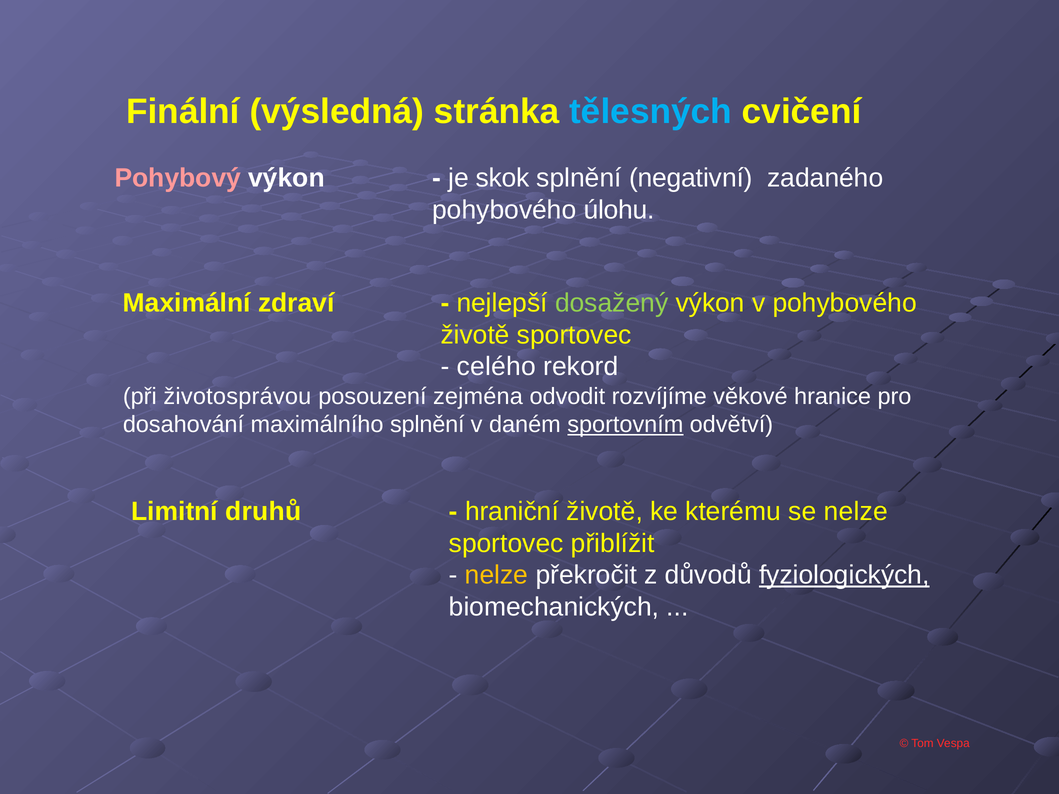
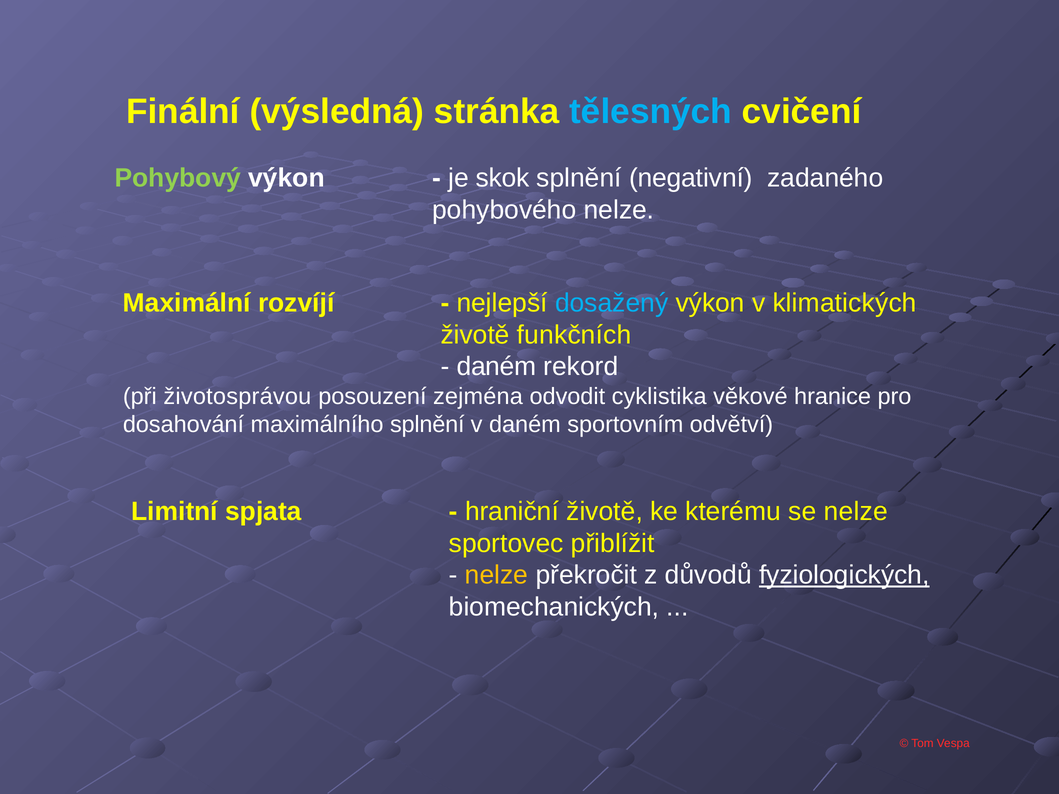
Pohybový colour: pink -> light green (178, 178)
pohybového úlohu: úlohu -> nelze (619, 210)
zdraví: zdraví -> rozvíjí (296, 303)
dosažený colour: light green -> light blue (612, 303)
v pohybového: pohybového -> klimatických (845, 303)
životě sportovec: sportovec -> funkčních (574, 335)
celého: celého -> daném (497, 367)
rozvíjíme: rozvíjíme -> cyklistika (659, 397)
sportovním underline: present -> none (625, 425)
druhů: druhů -> spjata (263, 512)
